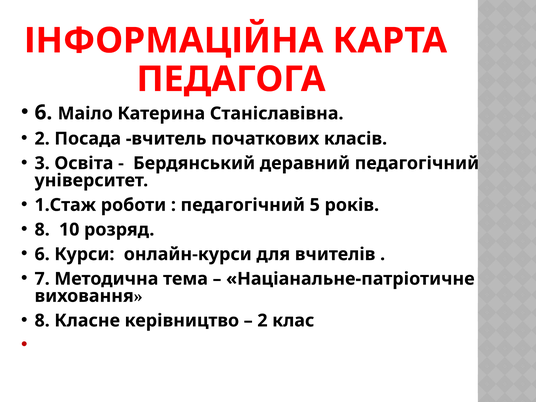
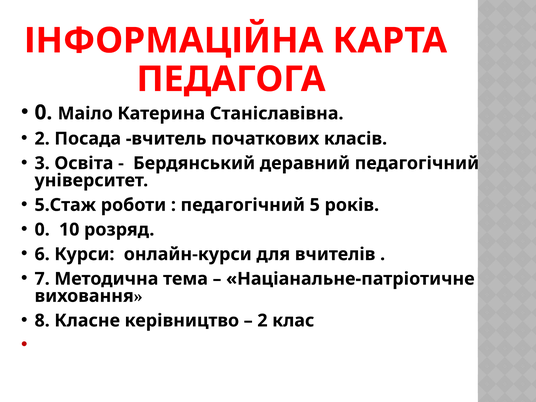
6: 6 -> 0 (43, 112)
1.Стаж: 1.Стаж -> 5.Стаж (65, 205)
8: 8 -> 0 (42, 230)
